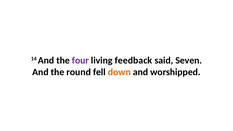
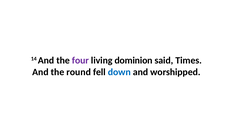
feedback: feedback -> dominion (134, 60)
Seven: Seven -> Times (189, 60)
down colour: orange -> blue (119, 72)
